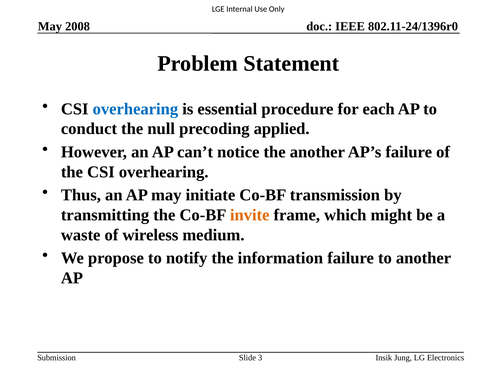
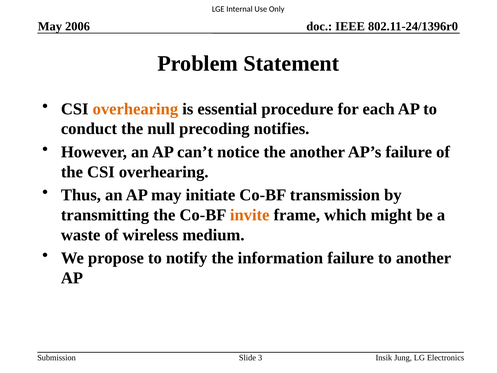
2008: 2008 -> 2006 (78, 27)
overhearing colour: blue -> orange (135, 109)
applied: applied -> notifies (282, 129)
